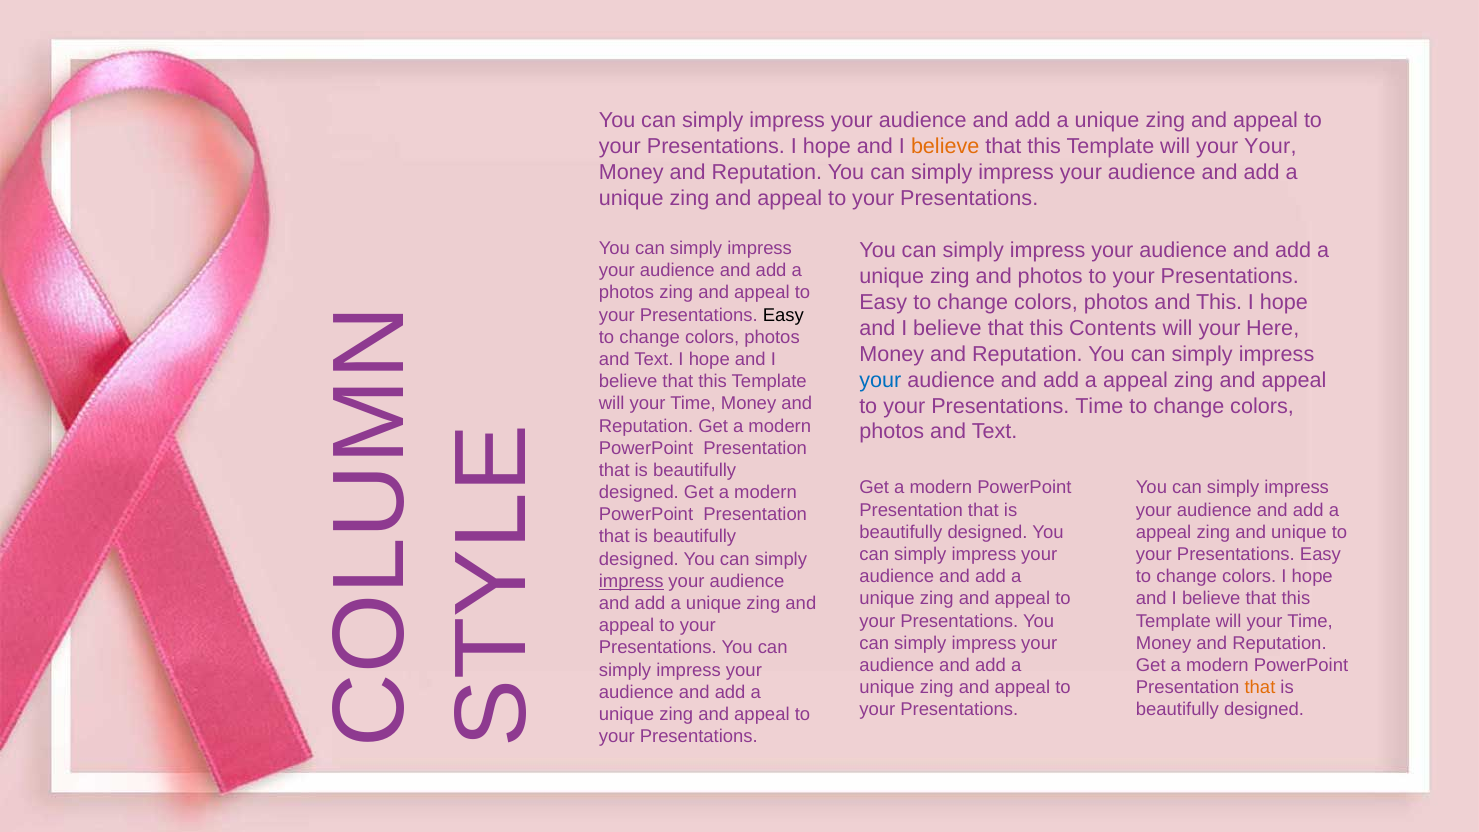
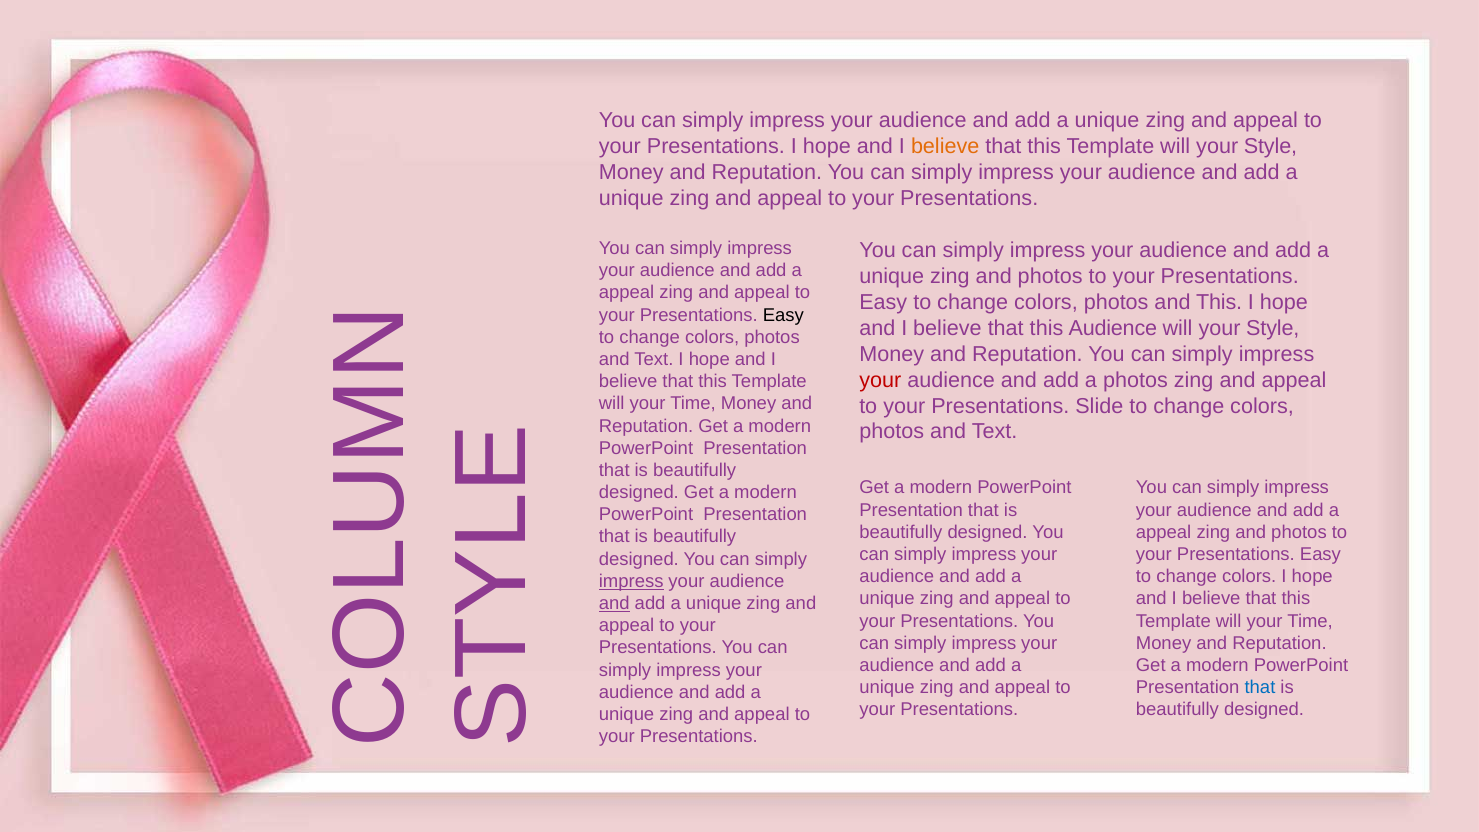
Template will your Your: Your -> Style (1270, 147)
photos: photos -> appeal (627, 293)
this Contents: Contents -> Audience (1113, 328)
Here: Here -> Style (1273, 328)
your colour: blue -> red (880, 380)
appeal: appeal -> photos (1135, 380)
Presentations Time: Time -> Slide (1099, 406)
unique: unique -> photos (1299, 532)
and underline: none -> present (614, 603)
that colour: orange -> blue (1260, 687)
